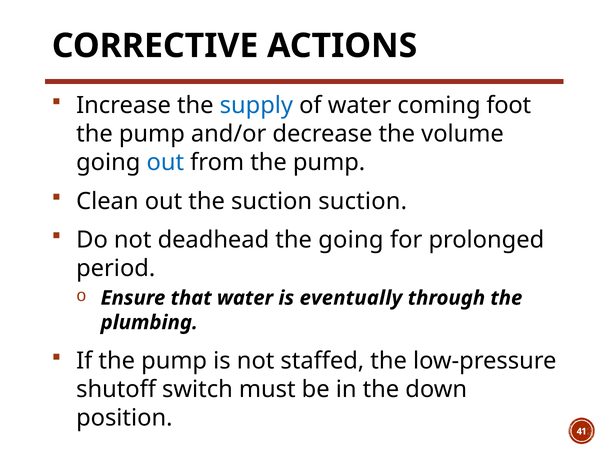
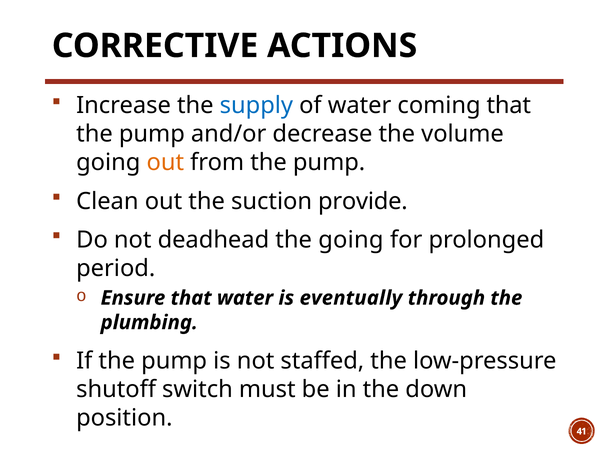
coming foot: foot -> that (509, 105)
out colour: blue -> orange (165, 162)
suction suction: suction -> provide (363, 201)
